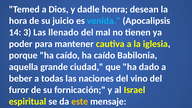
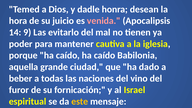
venida colour: light blue -> pink (104, 21)
3: 3 -> 9 (27, 32)
llenado: llenado -> evitarlo (64, 32)
